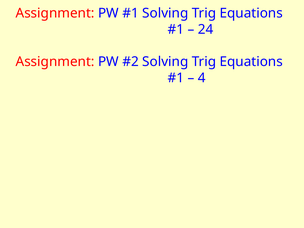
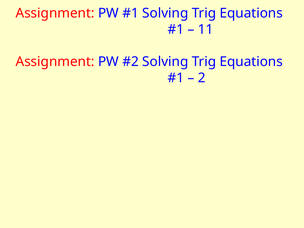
24: 24 -> 11 (206, 29)
4: 4 -> 2 (202, 78)
